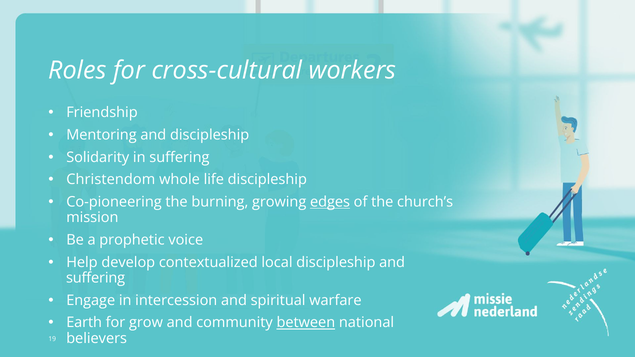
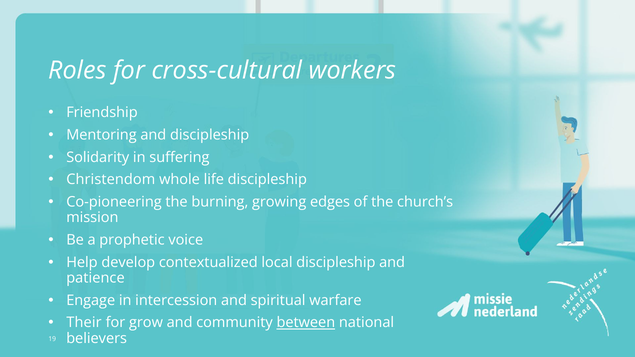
edges underline: present -> none (330, 202)
suffering: suffering -> patience (95, 278)
Earth: Earth -> Their (84, 323)
